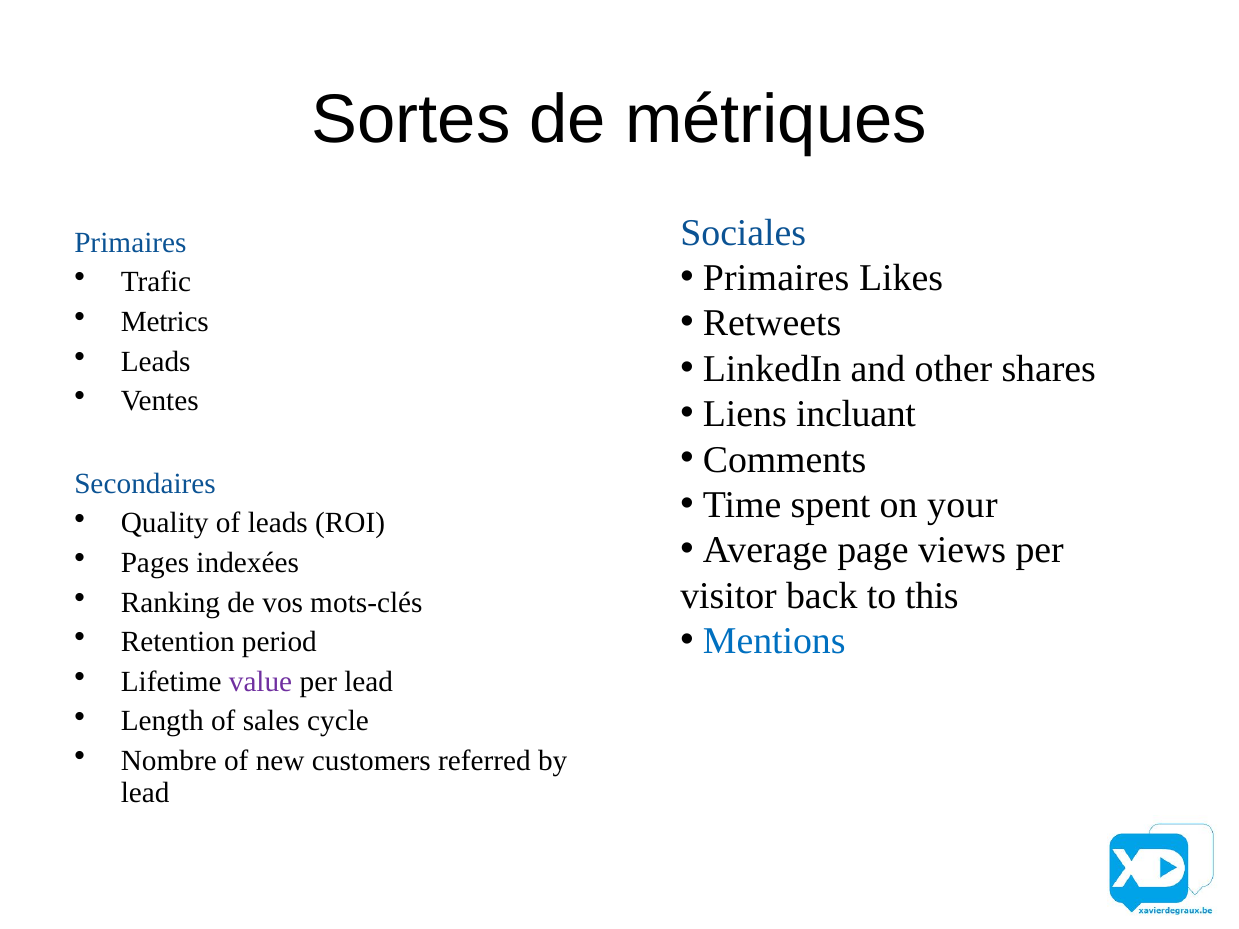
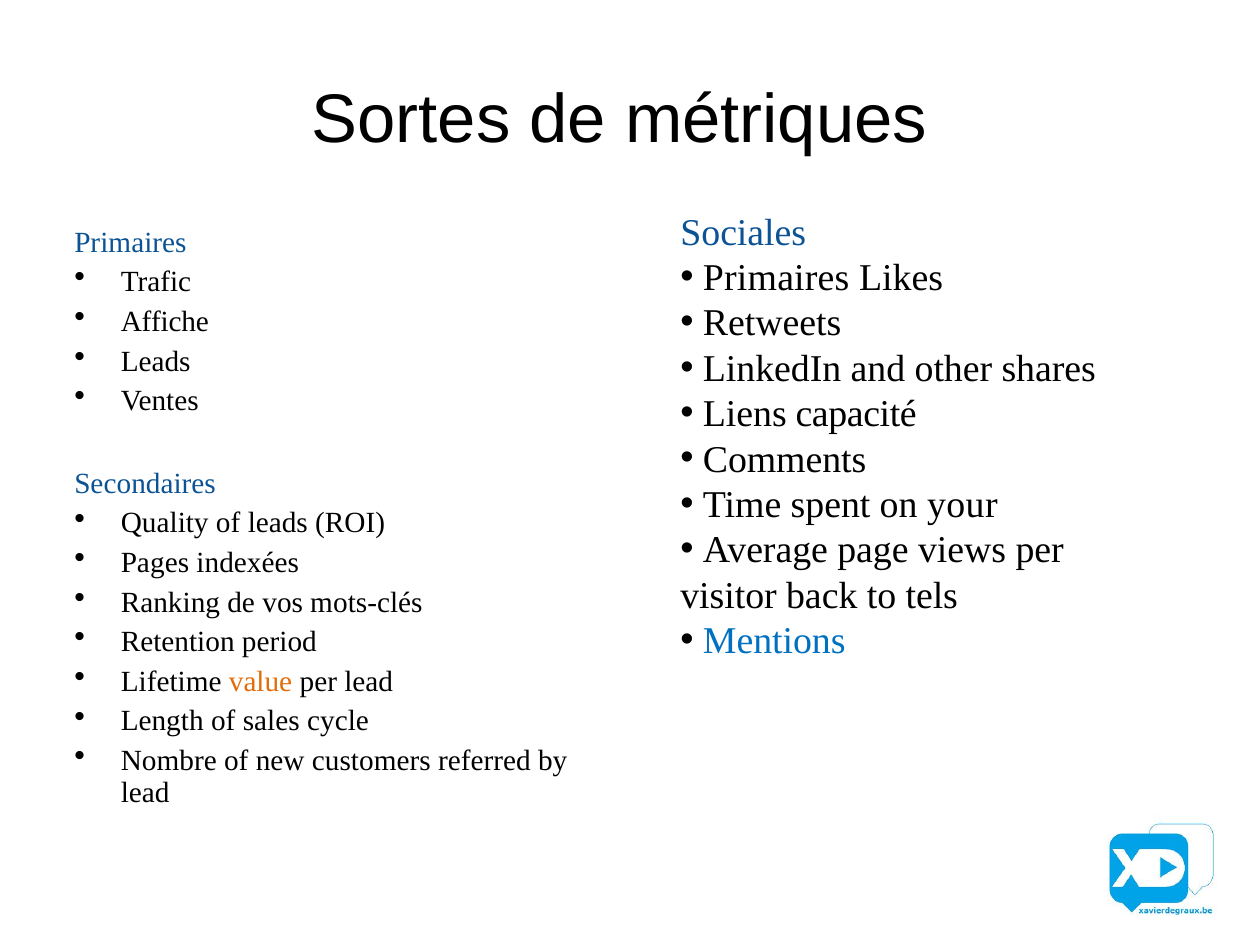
Metrics: Metrics -> Affiche (165, 322)
incluant: incluant -> capacité (856, 414)
this: this -> tels (932, 596)
value colour: purple -> orange (261, 682)
